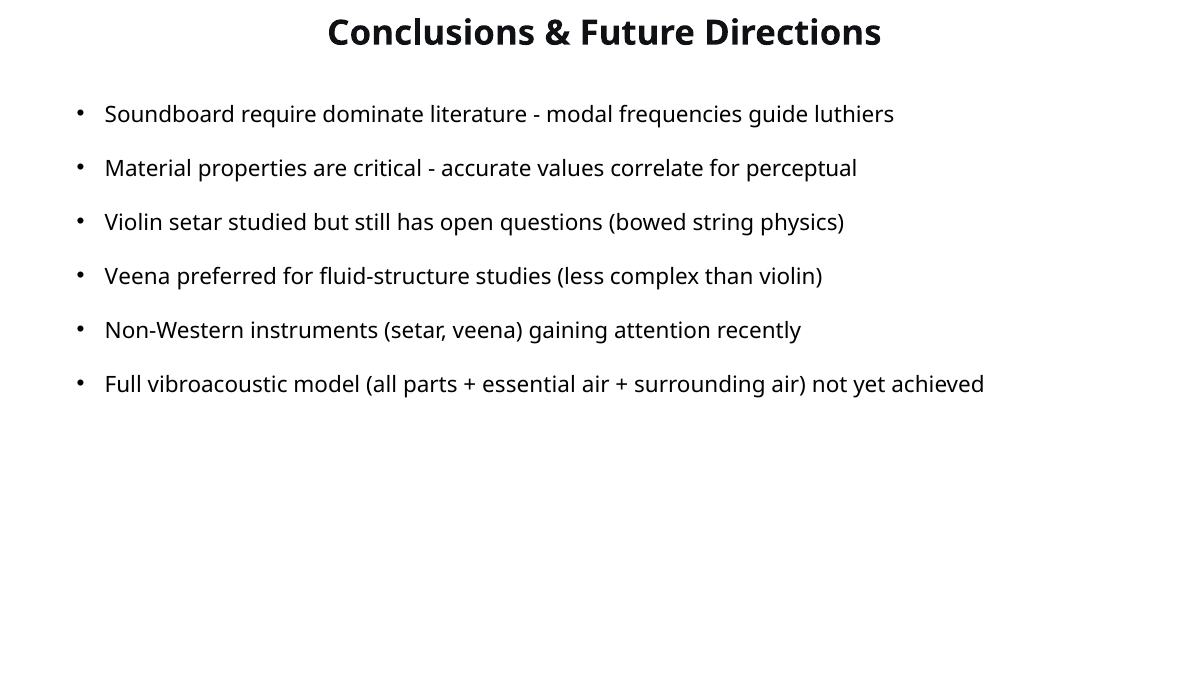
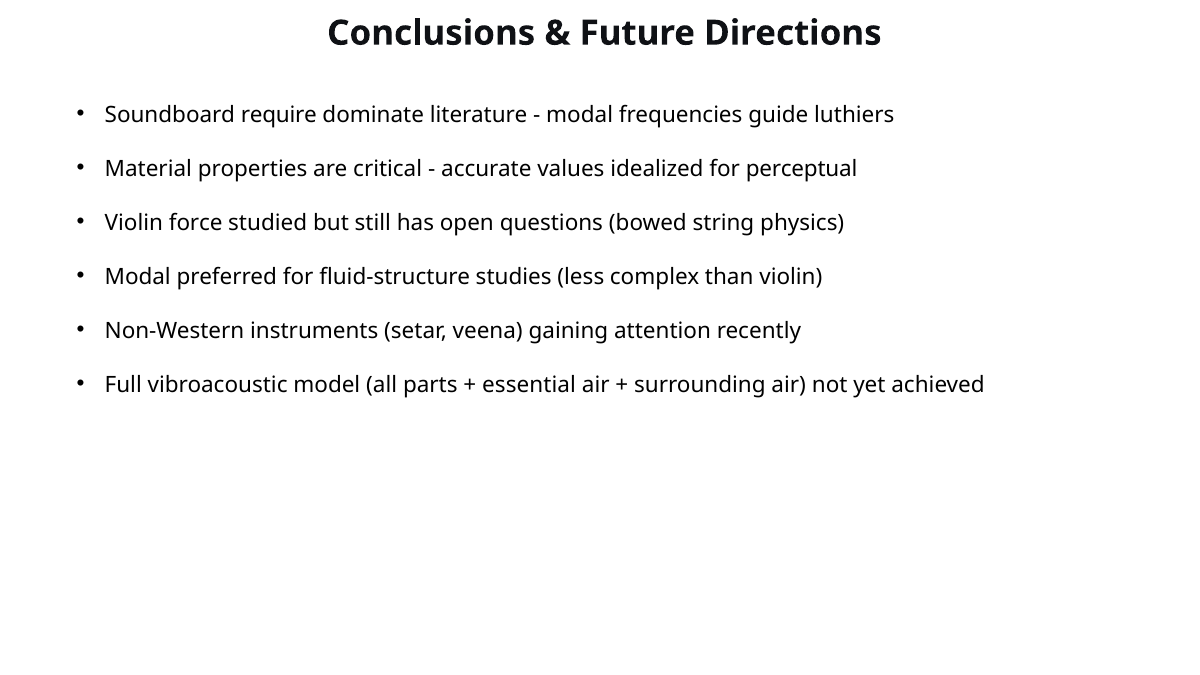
correlate: correlate -> idealized (657, 169)
Violin setar: setar -> force (196, 223)
Veena: Veena -> Modal (138, 277)
